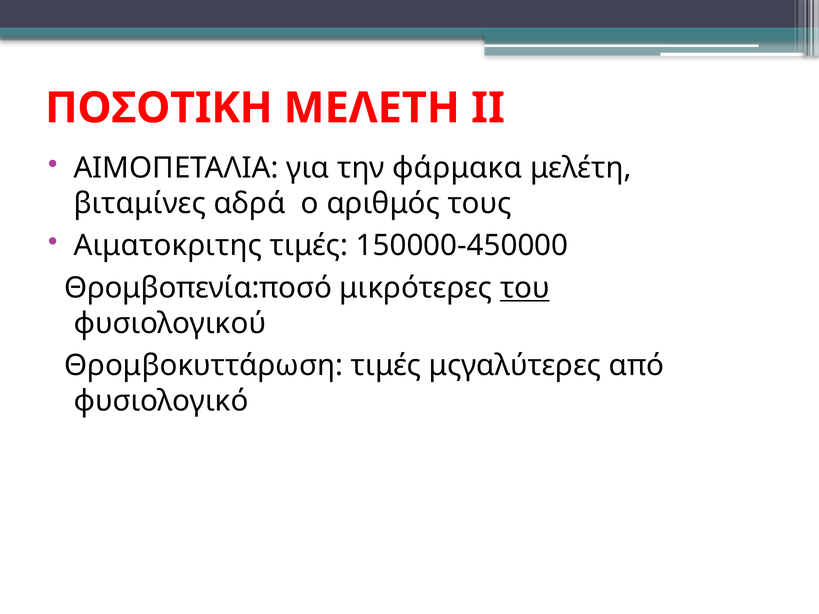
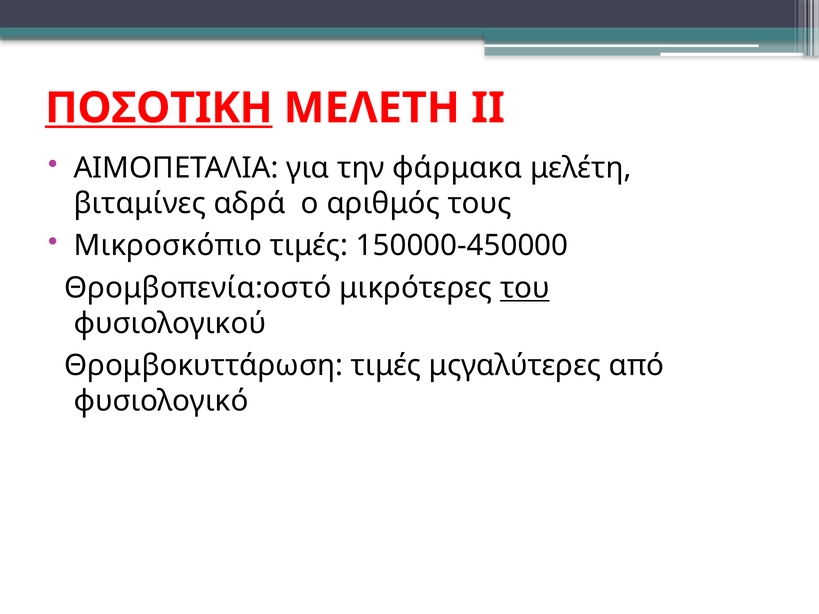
ΠΟΣΟΤΙΚΗ underline: none -> present (159, 108)
Αιματοκριτης: Αιματοκριτης -> Μικροσκόπιο (168, 246)
Θρομβοπενία:ποσό: Θρομβοπενία:ποσό -> Θρομβοπενία:οστό (198, 288)
